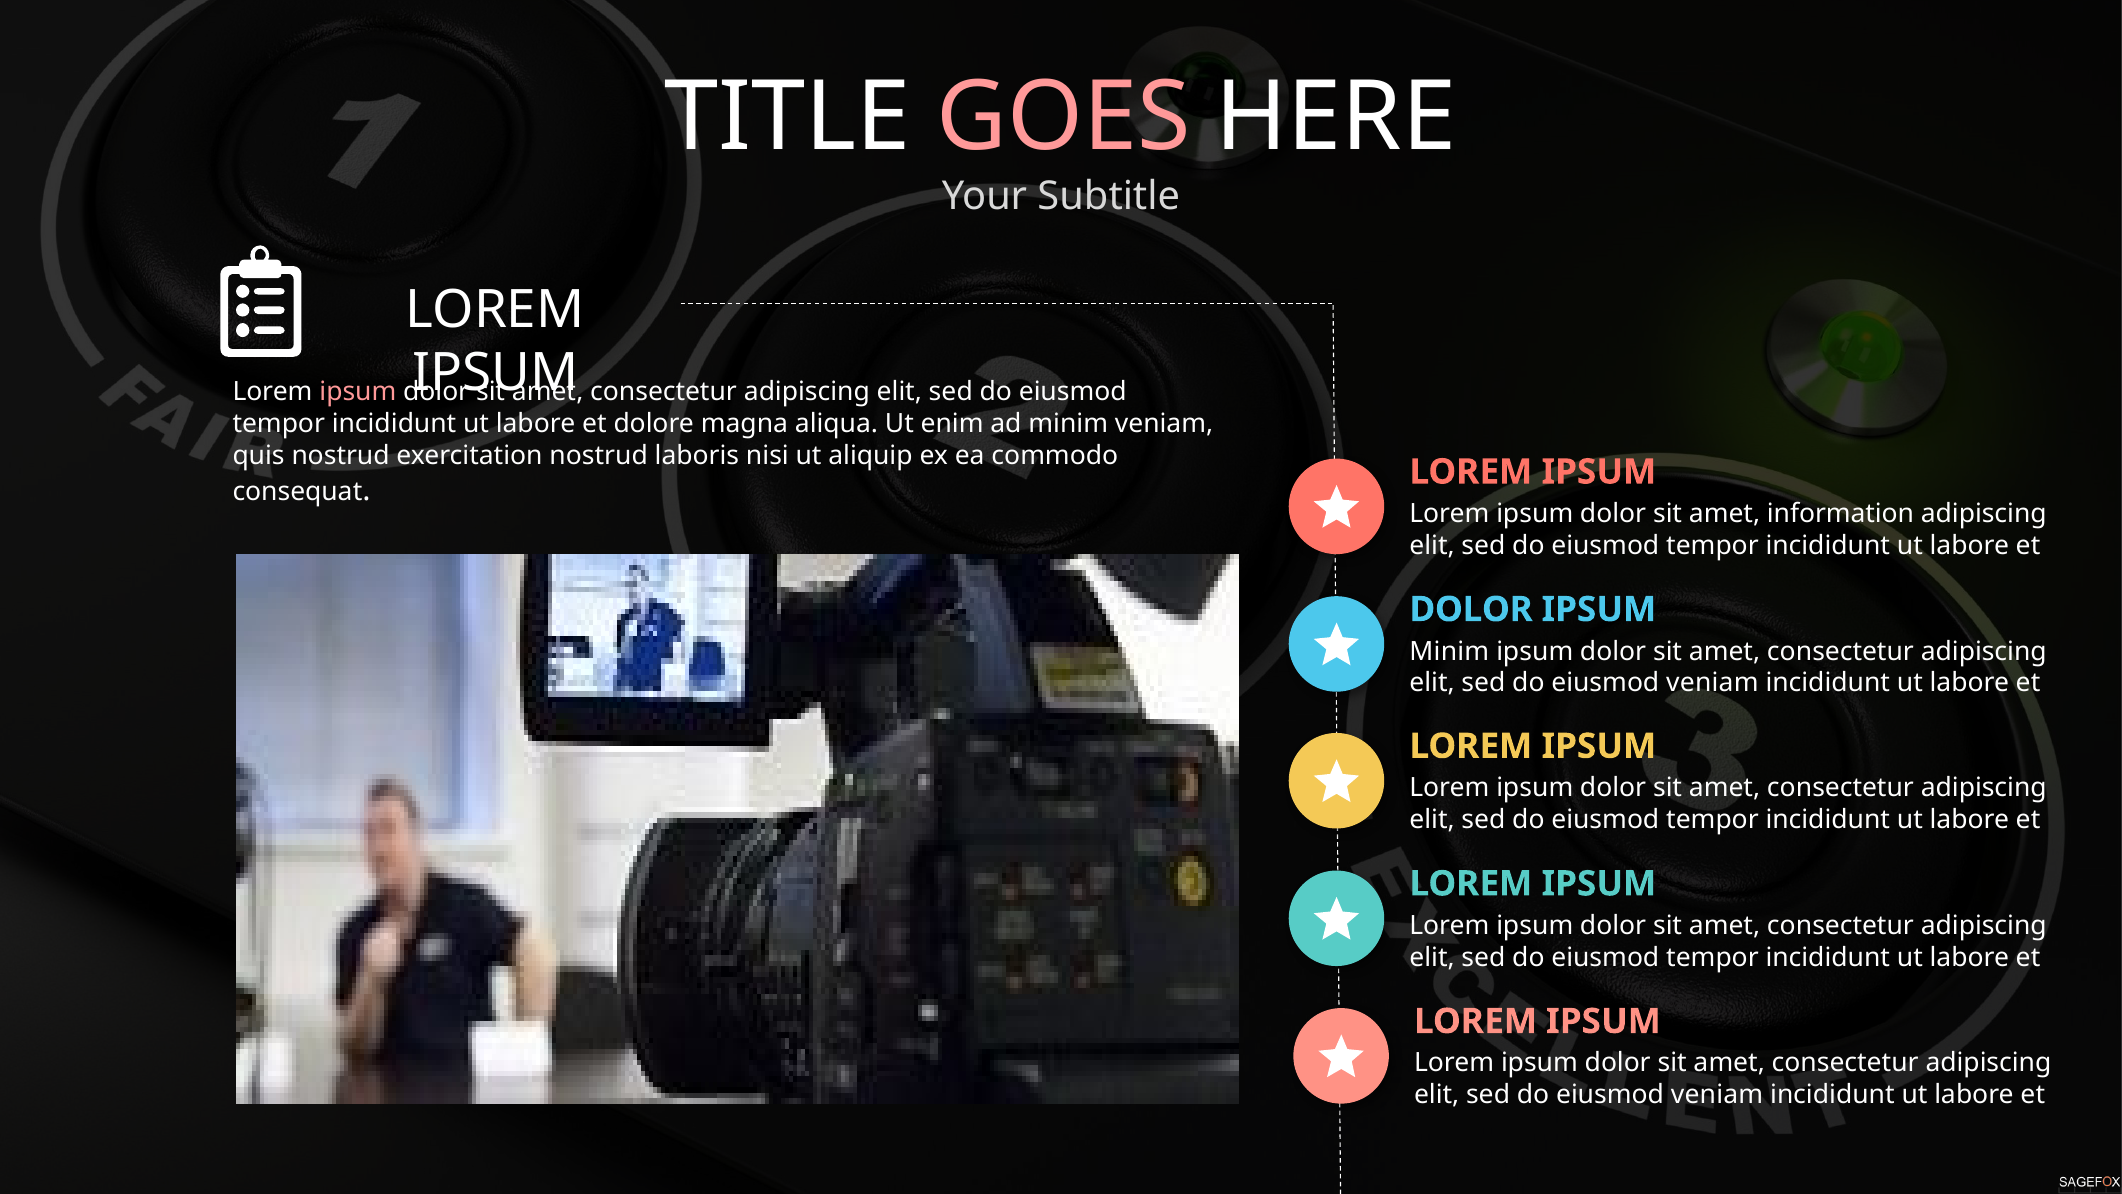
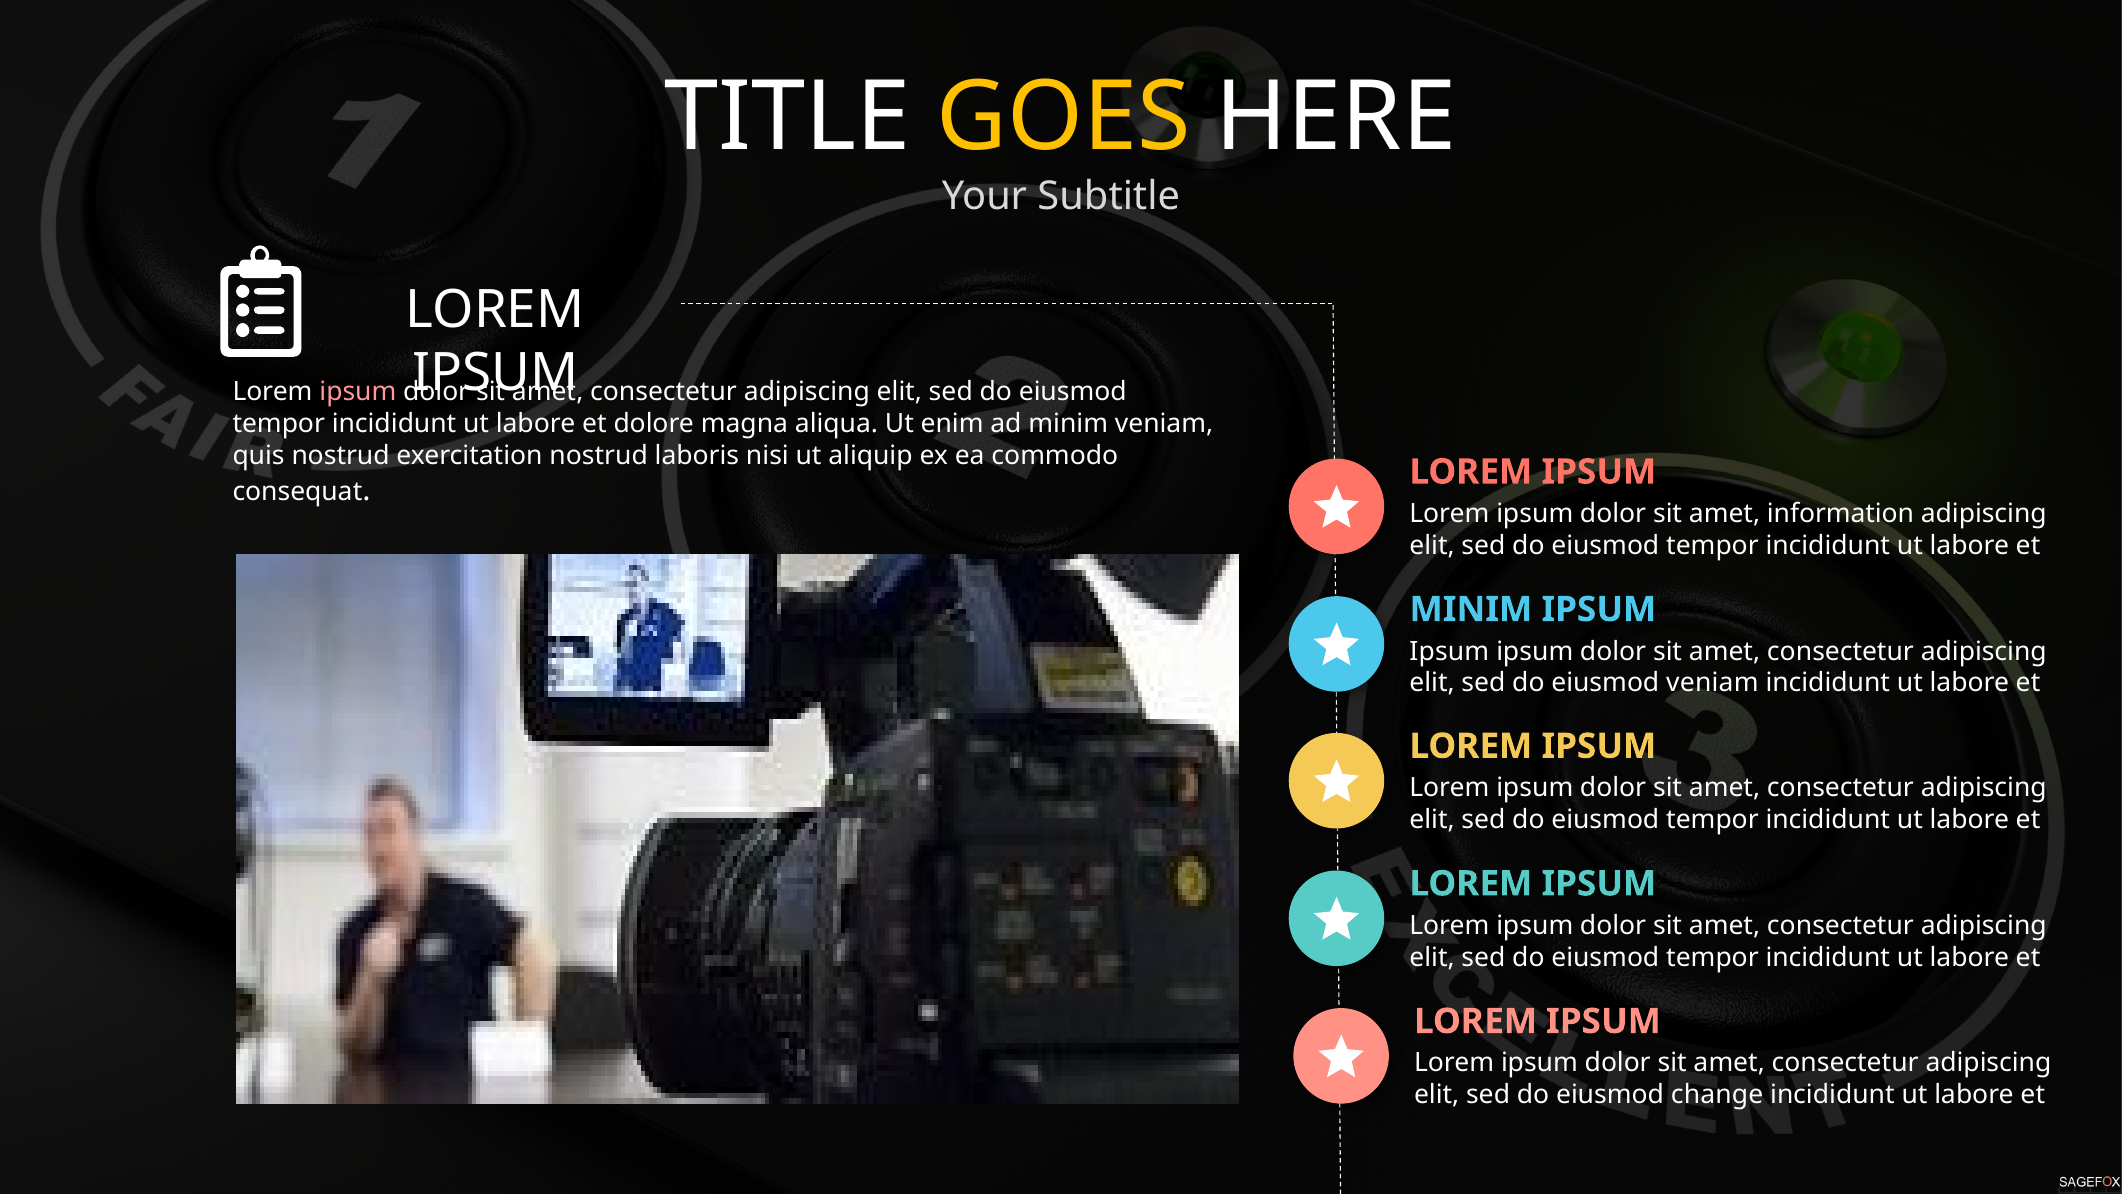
GOES colour: pink -> yellow (1063, 118)
DOLOR: DOLOR -> MINIM (1471, 609)
Minim: Minim -> Ipsum (1449, 651)
veniam: veniam -> change (1717, 1095)
